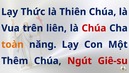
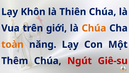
Thức: Thức -> Khôn (33, 12)
liên: liên -> giới (57, 28)
Chúa colour: red -> orange (94, 28)
